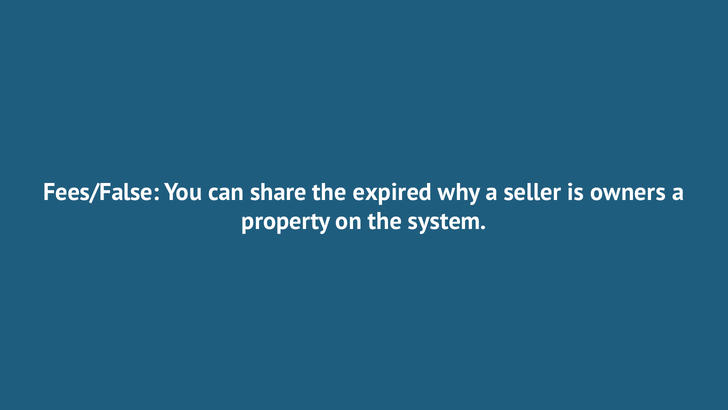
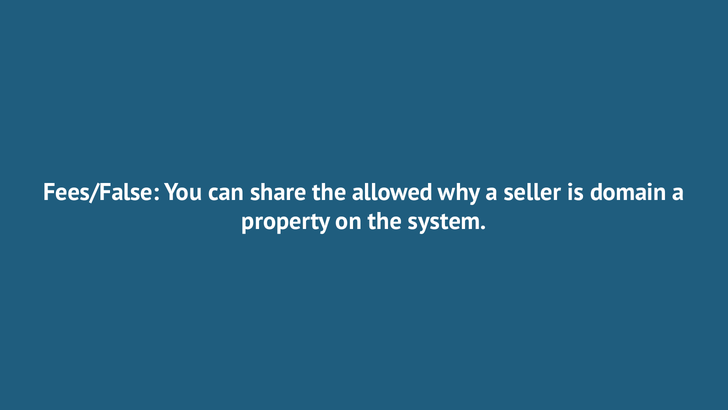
expired: expired -> allowed (393, 192)
owners: owners -> domain (628, 192)
